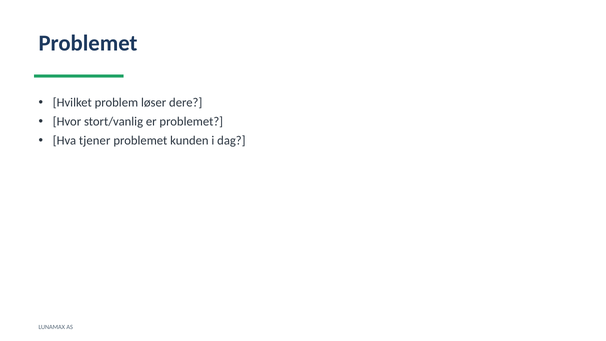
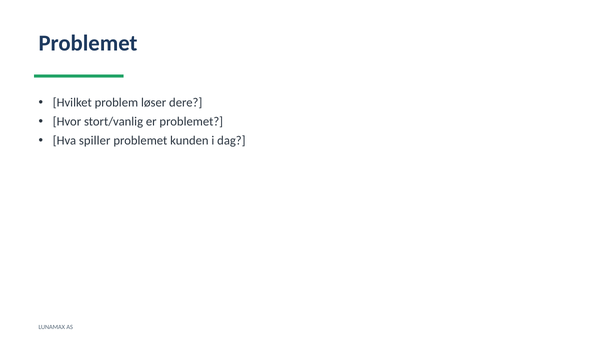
tjener: tjener -> spiller (95, 141)
